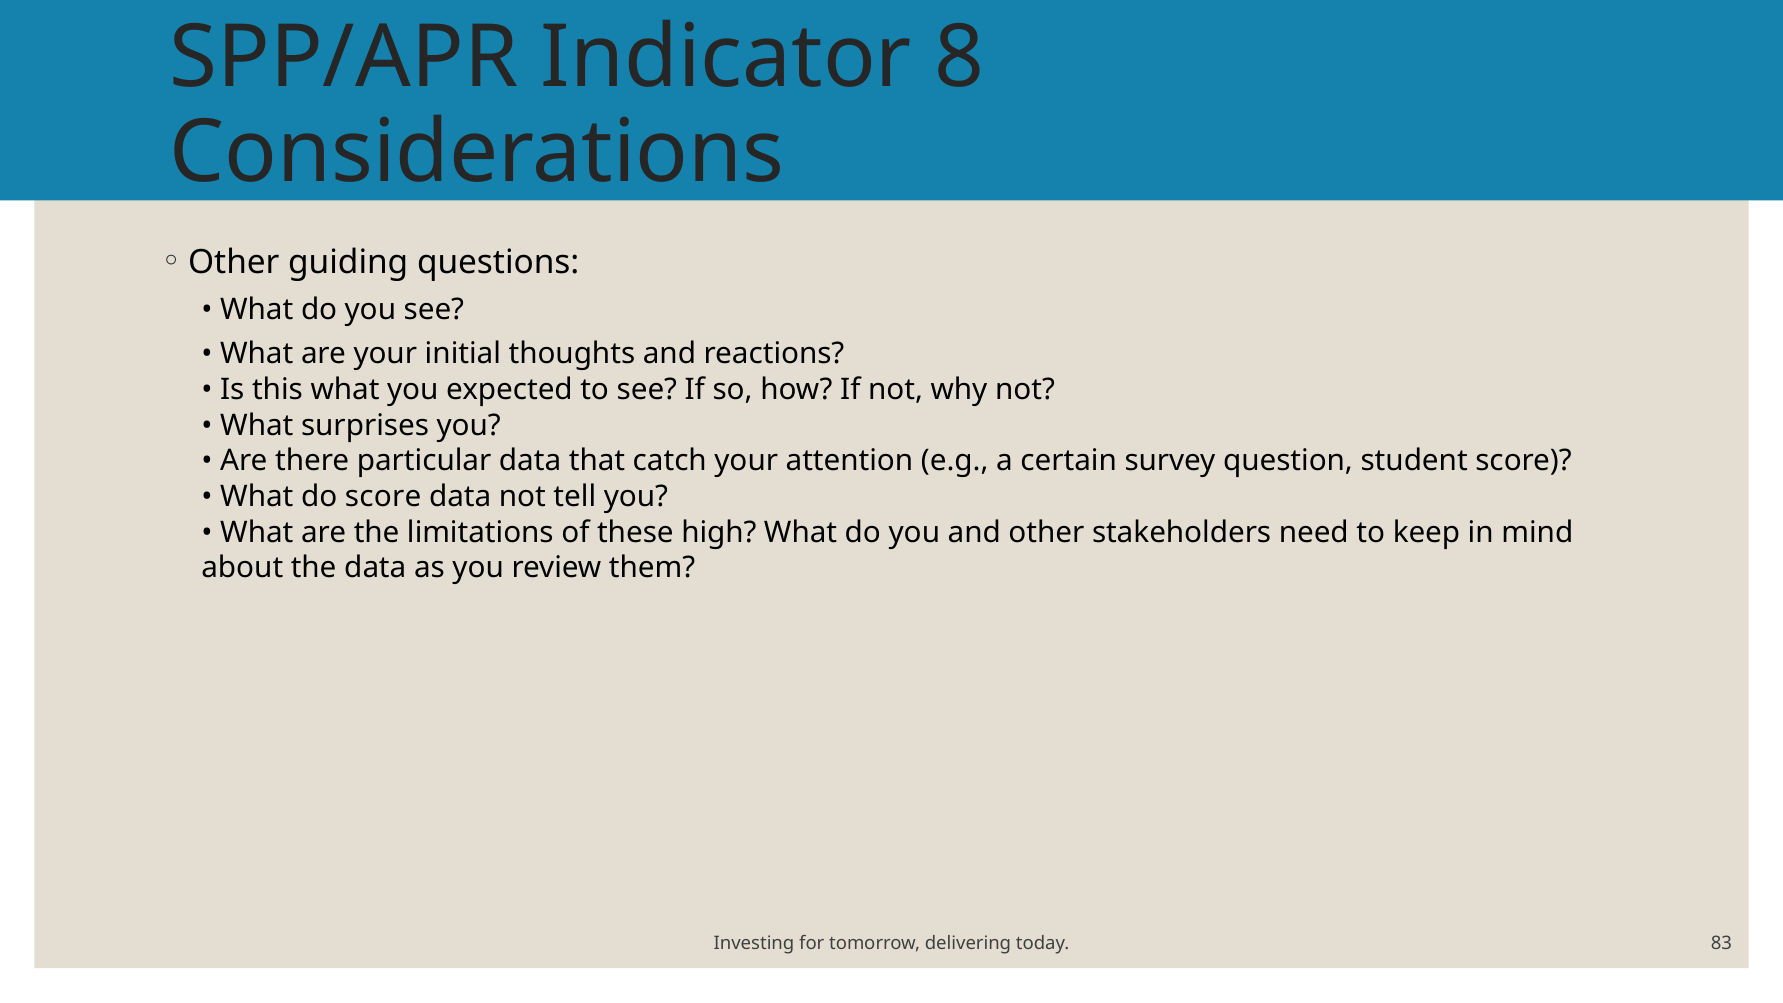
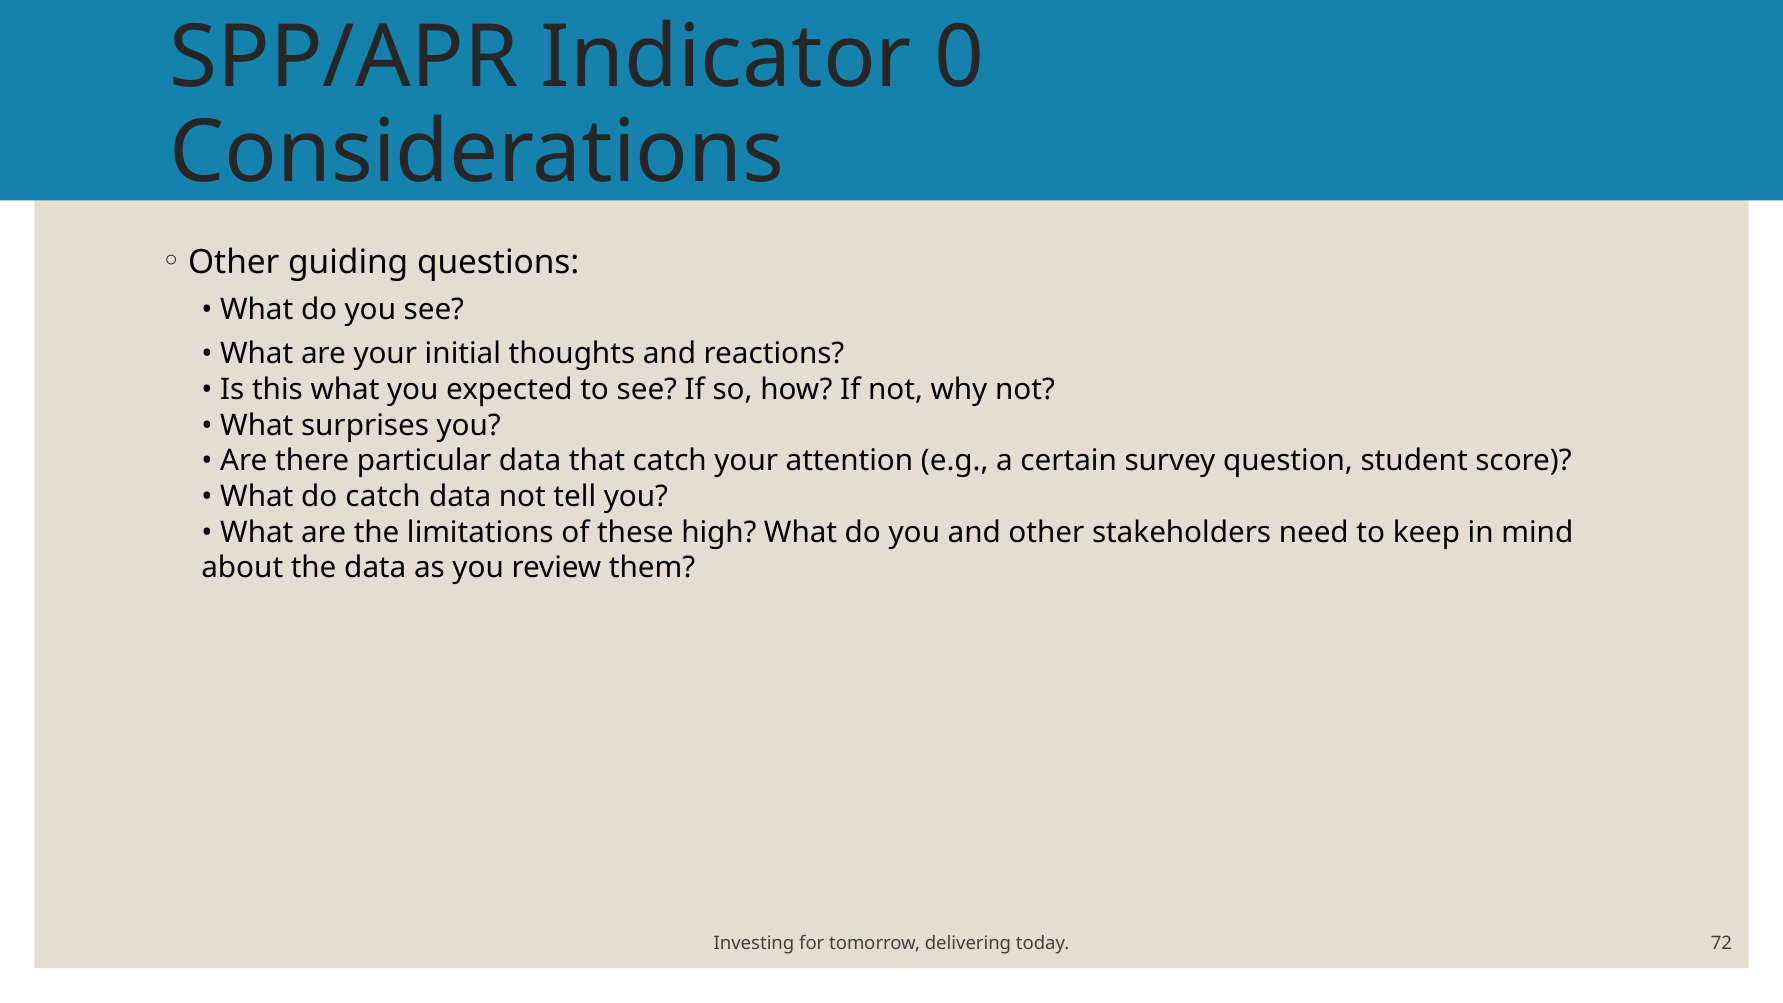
8: 8 -> 0 (960, 58)
do score: score -> catch (383, 497)
83: 83 -> 72 (1721, 943)
